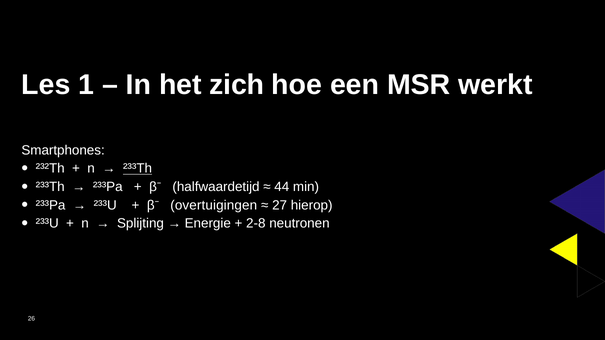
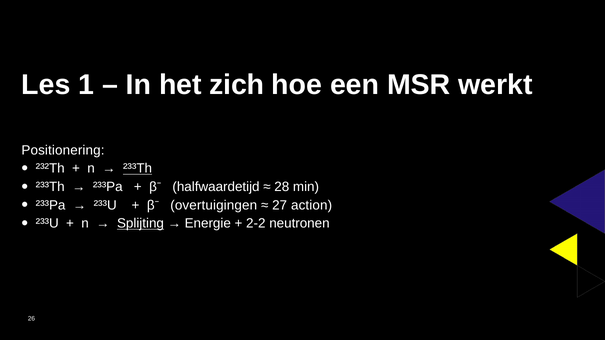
Smartphones: Smartphones -> Positionering (63, 150)
44: 44 -> 28 (282, 187)
hierop: hierop -> action (312, 205)
Splijting underline: none -> present (140, 224)
2-8: 2-8 -> 2-2 (256, 224)
